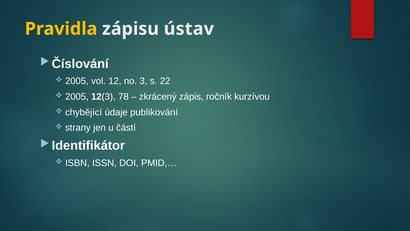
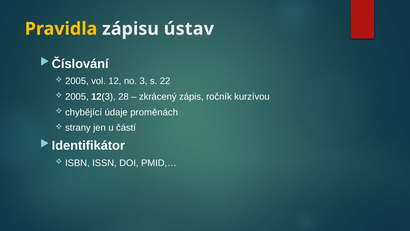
78: 78 -> 28 (123, 97)
publikování: publikování -> proměnách (154, 112)
